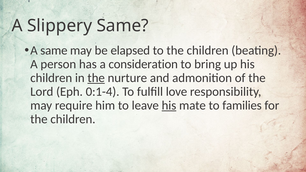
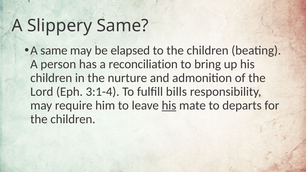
consideration: consideration -> reconciliation (143, 64)
the underline: present -> none (96, 78)
0:1-4: 0:1-4 -> 3:1-4 (103, 92)
love: love -> bills (176, 92)
families: families -> departs (242, 105)
